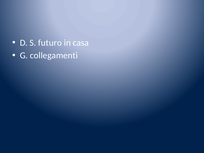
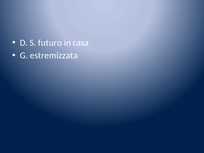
collegamenti: collegamenti -> estremizzata (54, 55)
